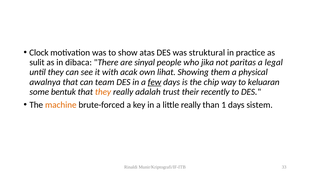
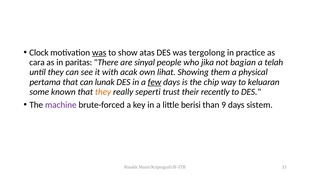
was underline: none -> present (99, 52)
struktural: struktural -> tergolong (207, 52)
sulit: sulit -> cara (37, 62)
dibaca: dibaca -> paritas (79, 62)
paritas: paritas -> bagian (243, 62)
legal: legal -> telah (274, 62)
awalnya: awalnya -> pertama (45, 82)
team: team -> lunak (105, 82)
bentuk: bentuk -> known (63, 91)
adalah: adalah -> seperti (148, 91)
machine colour: orange -> purple (61, 104)
little really: really -> berisi (191, 104)
1: 1 -> 9 (224, 104)
